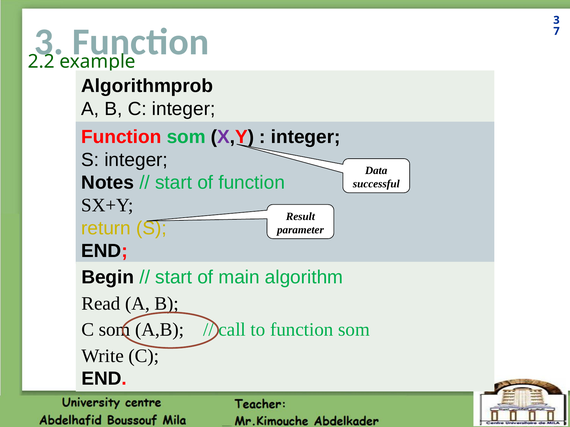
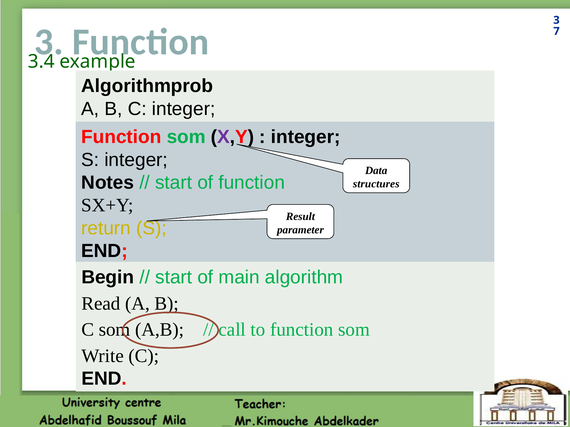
2.2: 2.2 -> 3.4 (41, 62)
successful: successful -> structures (376, 184)
